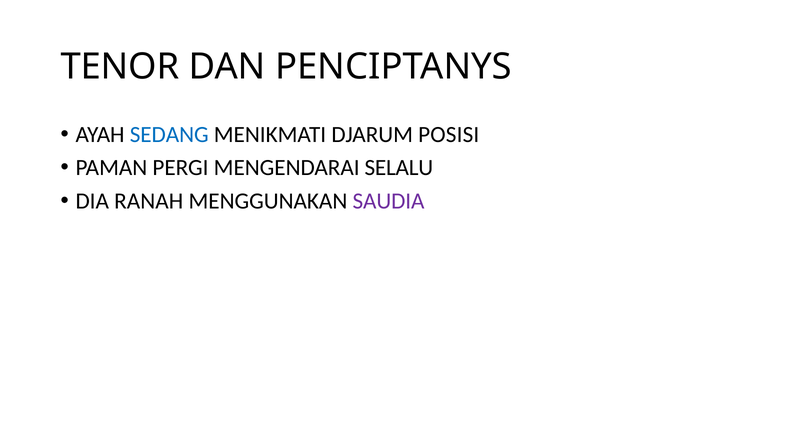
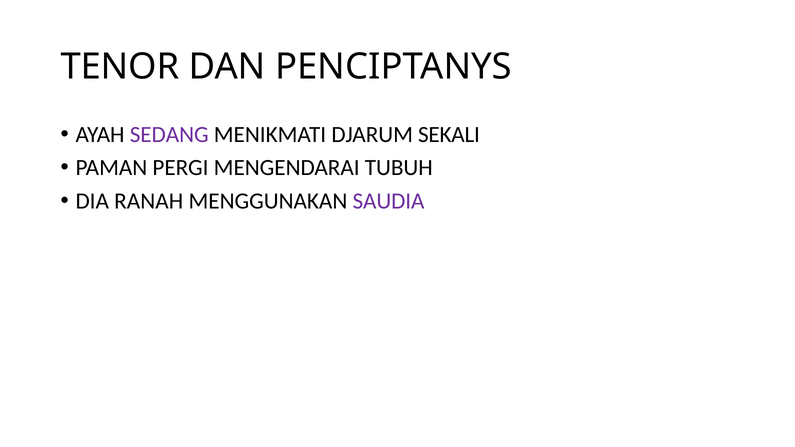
SEDANG colour: blue -> purple (169, 134)
POSISI: POSISI -> SEKALI (449, 134)
SELALU: SELALU -> TUBUH (399, 168)
